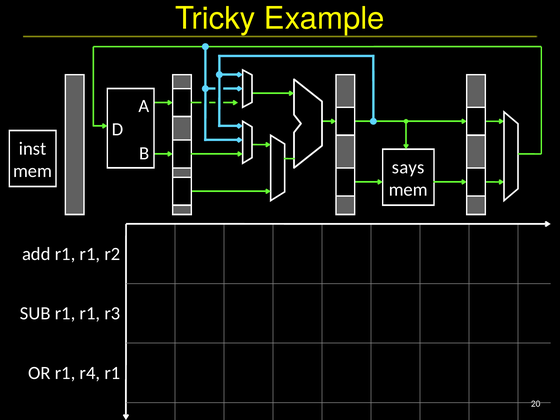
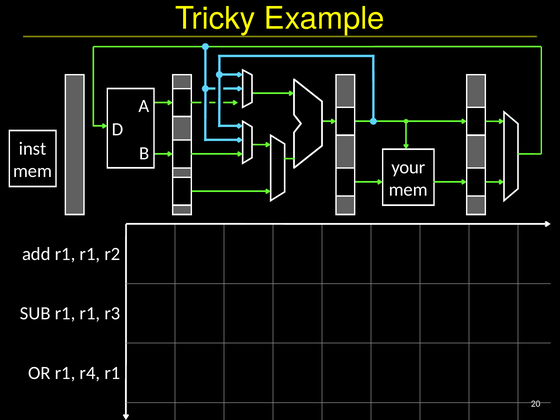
says: says -> your (408, 167)
